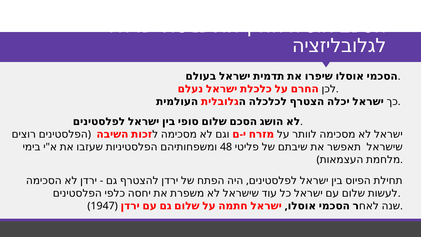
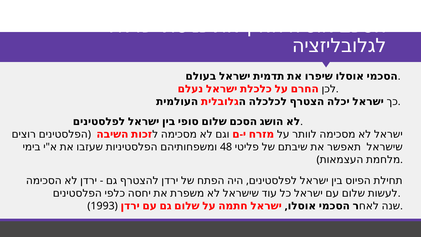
1947: 1947 -> 1993 (103, 206)
